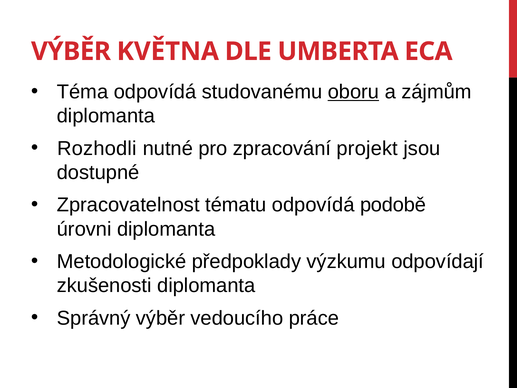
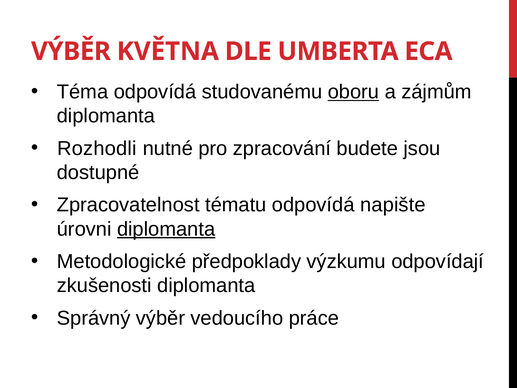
projekt: projekt -> budete (367, 148)
podobě: podobě -> napište (393, 205)
diplomanta underline: none -> present (166, 229)
